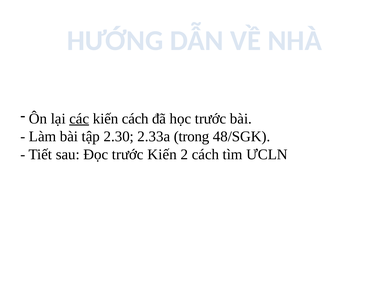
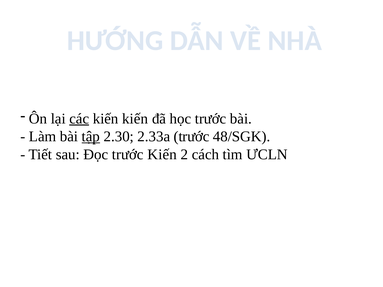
kiến cách: cách -> kiến (135, 119)
tập underline: none -> present (91, 137)
2.33a trong: trong -> trước (192, 137)
